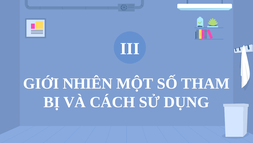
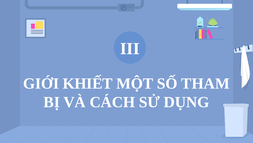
NHIÊN: NHIÊN -> KHIẾT (88, 83)
